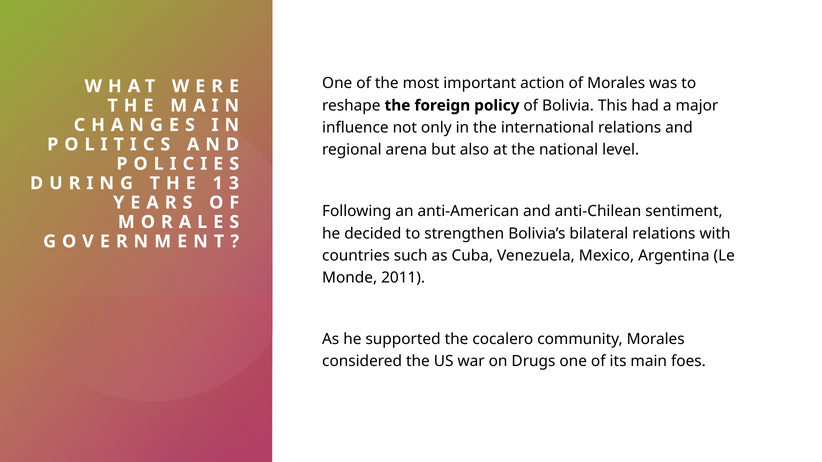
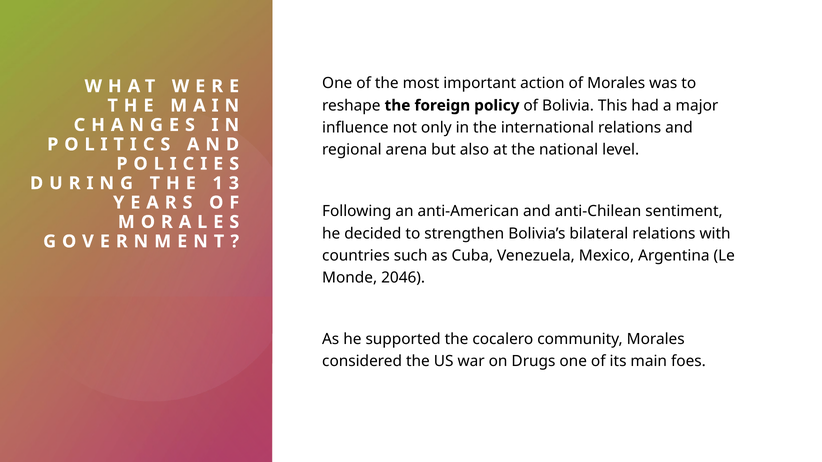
2011: 2011 -> 2046 (403, 278)
